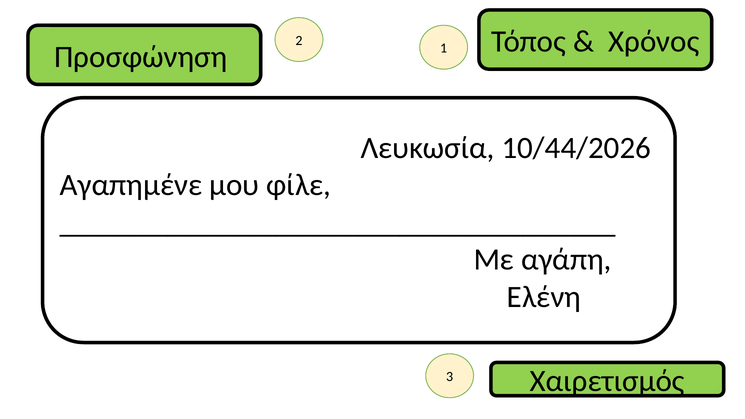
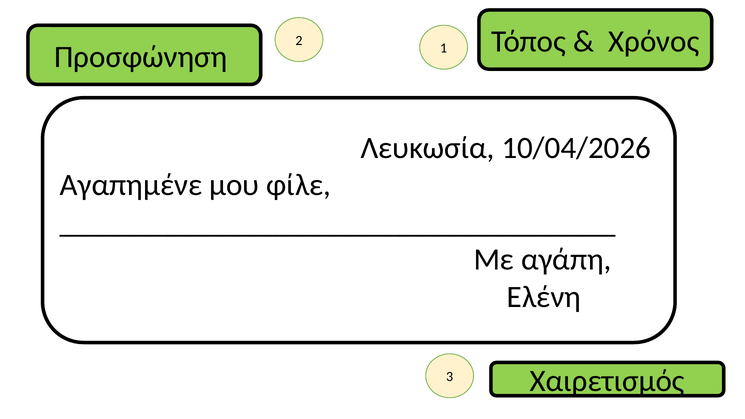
10/44/2026: 10/44/2026 -> 10/04/2026 (576, 148)
